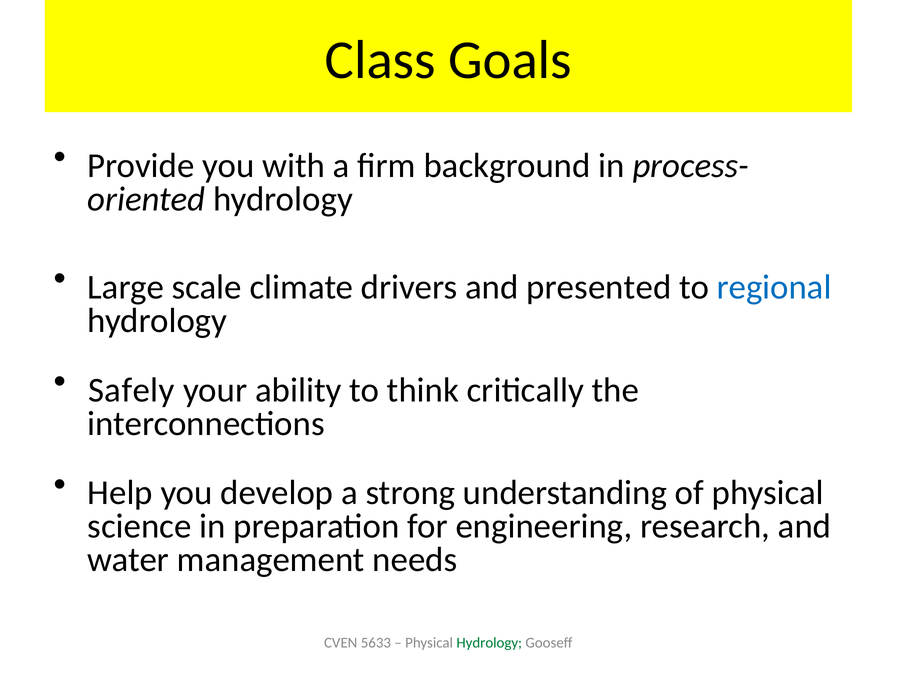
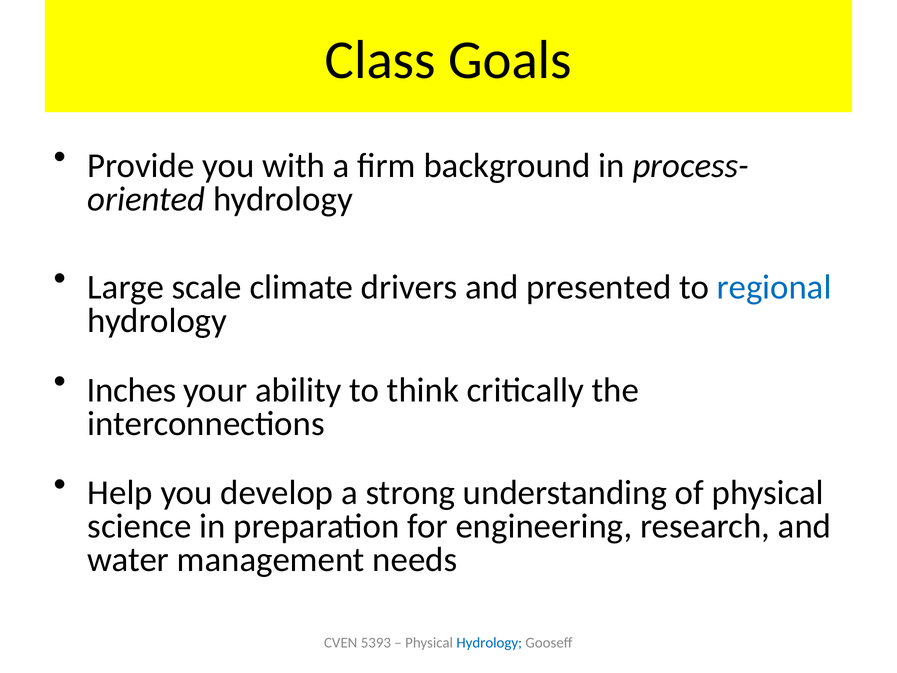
Safely: Safely -> Inches (132, 390)
5633: 5633 -> 5393 (376, 642)
Hydrology colour: green -> blue (489, 642)
